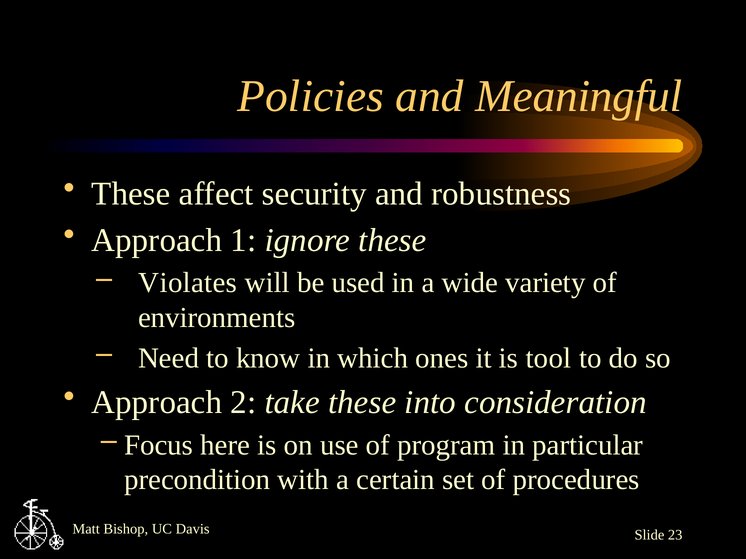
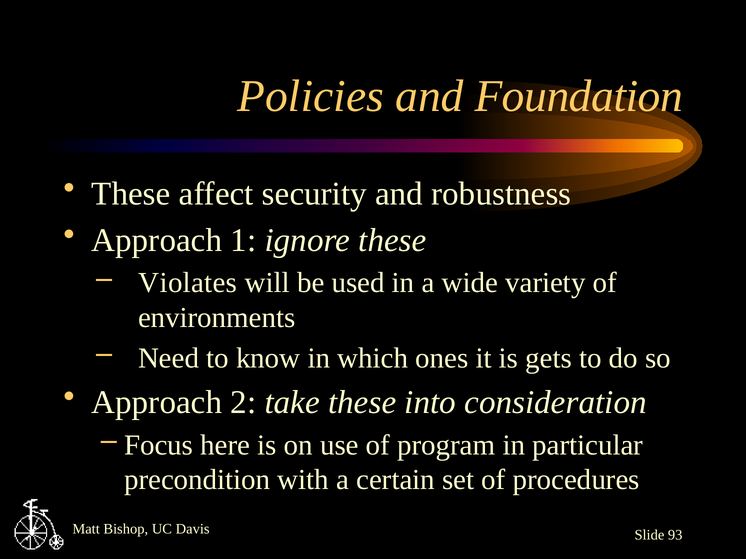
Meaningful: Meaningful -> Foundation (579, 96)
tool: tool -> gets (549, 358)
23: 23 -> 93 (675, 536)
